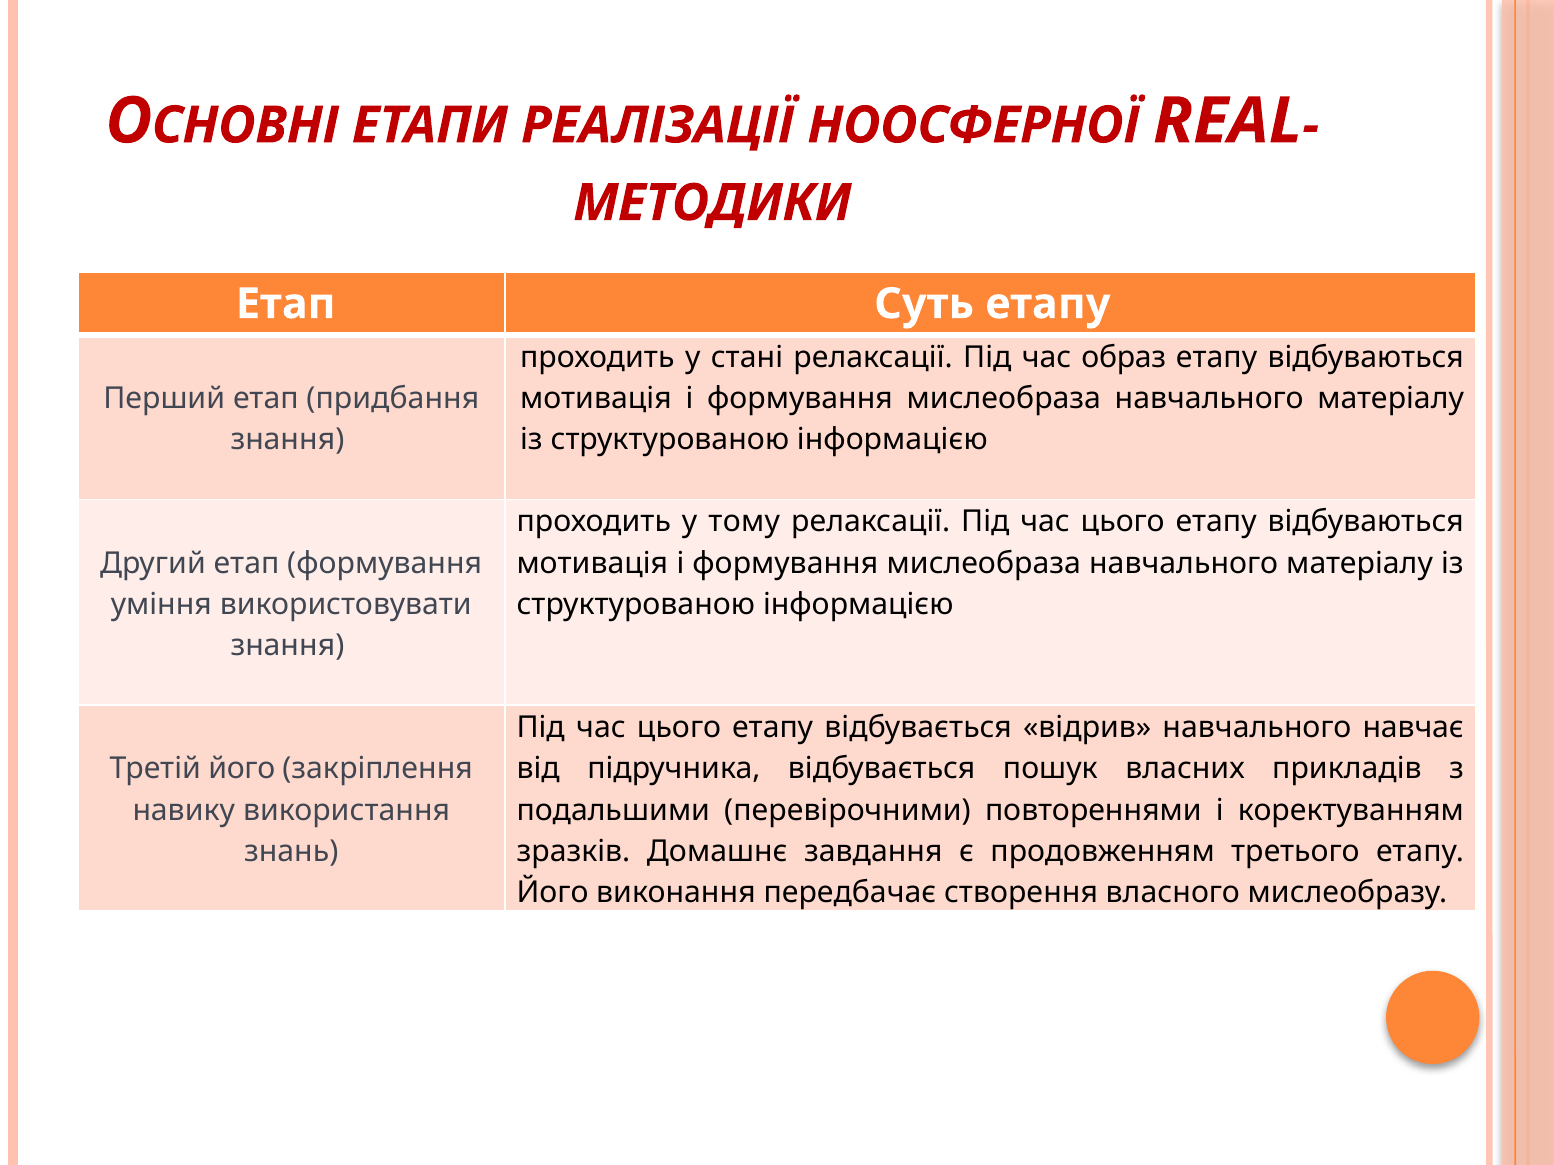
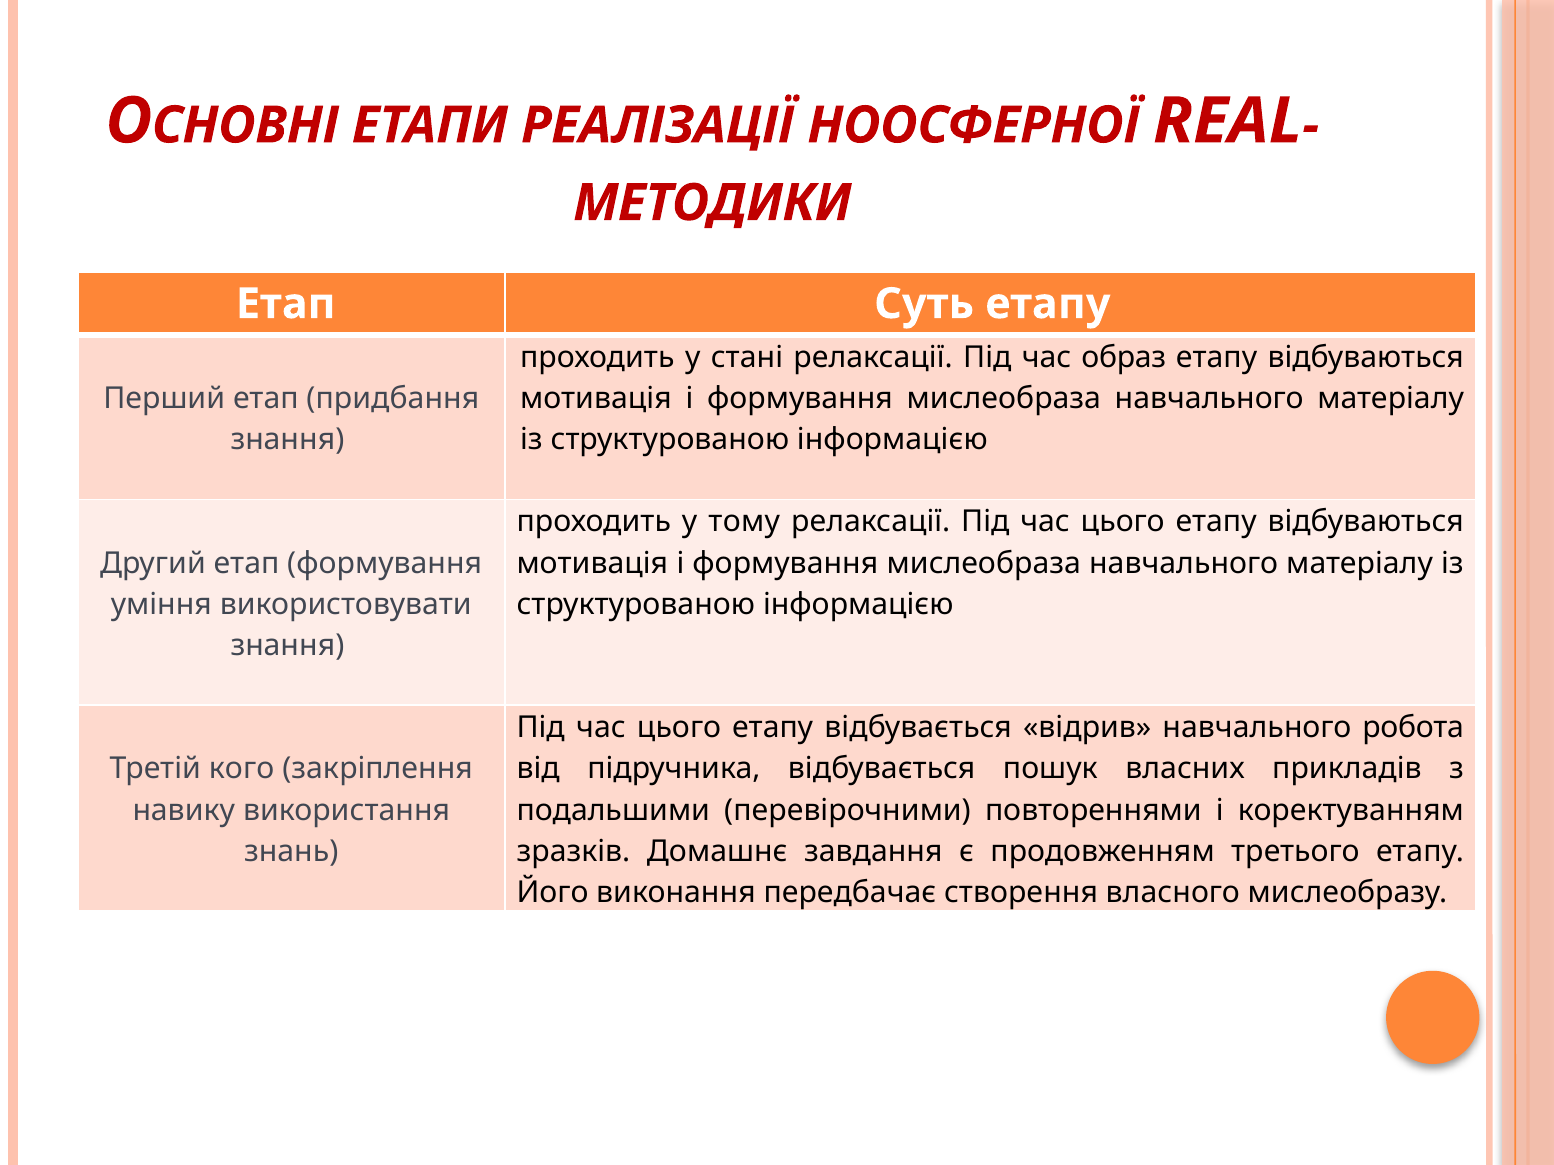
навчає: навчає -> робота (1413, 728)
Третій його: його -> кого (242, 769)
